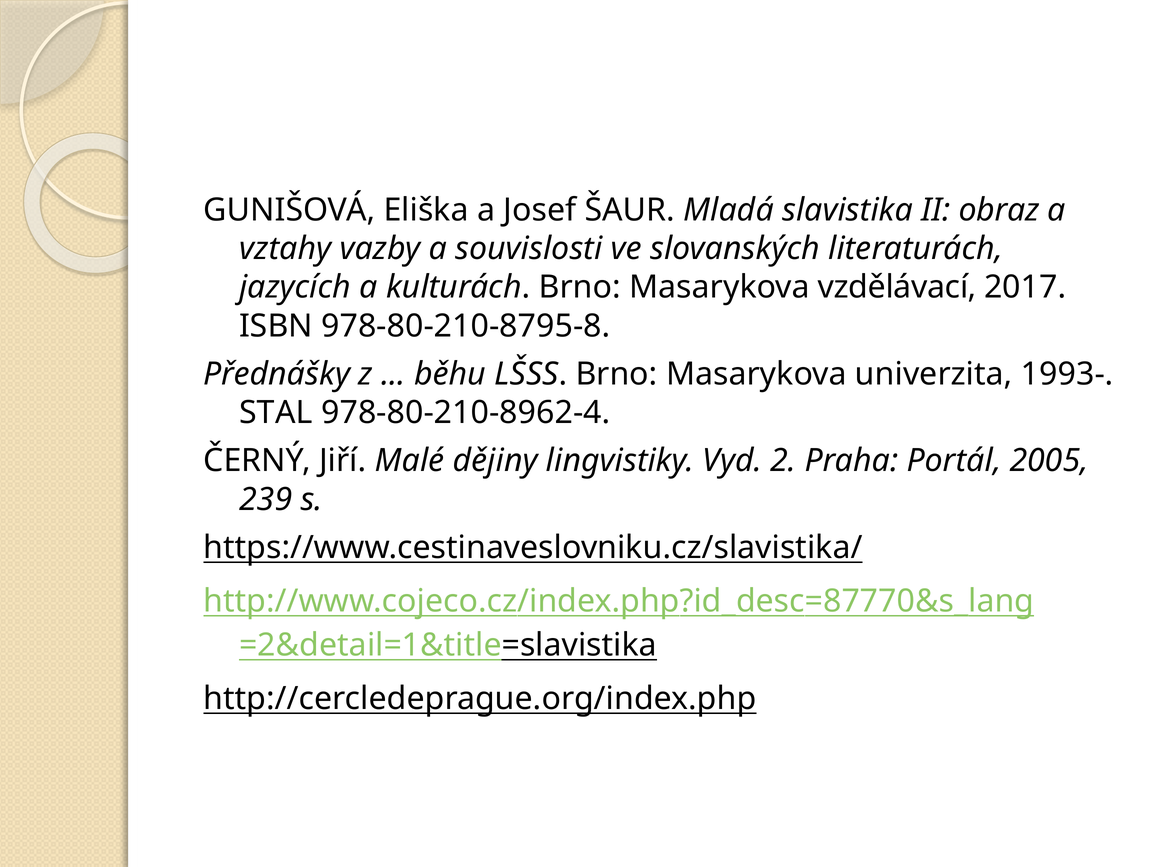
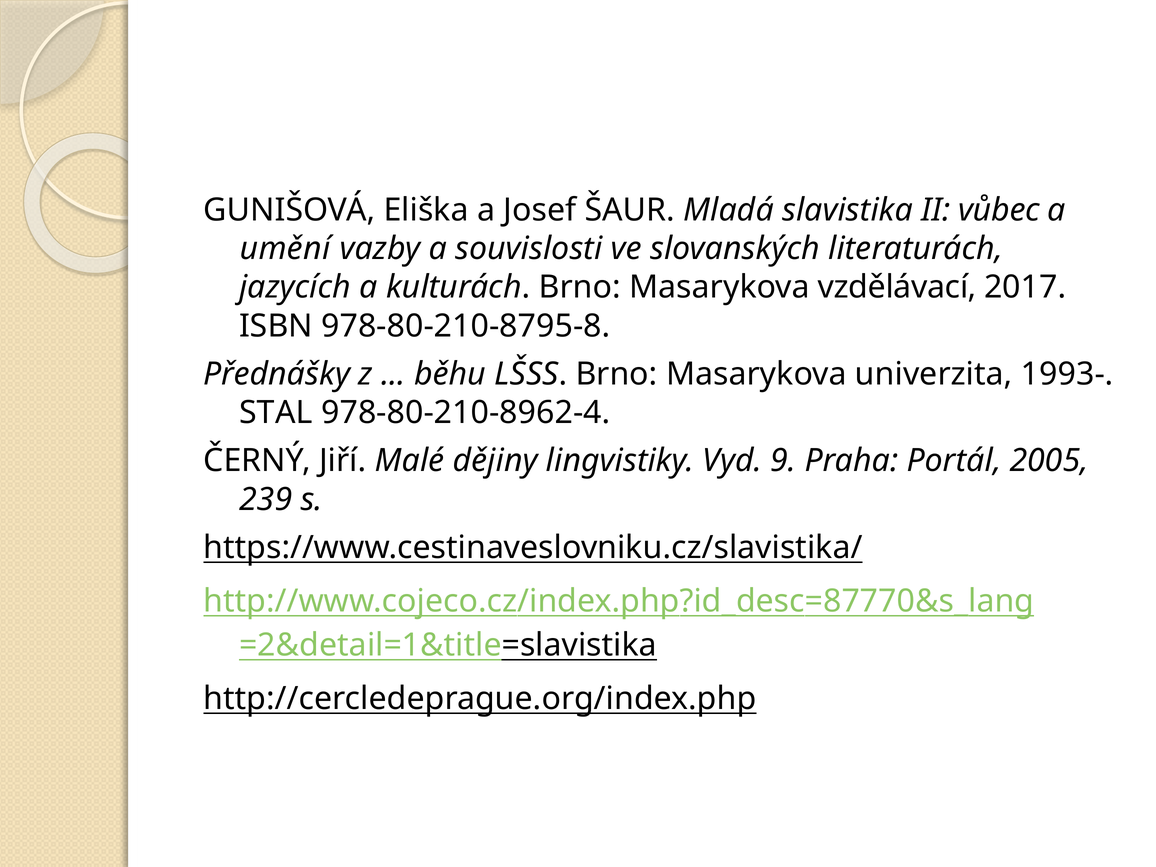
obraz: obraz -> vůbec (999, 210)
vztahy: vztahy -> umění (285, 249)
2: 2 -> 9 (783, 461)
